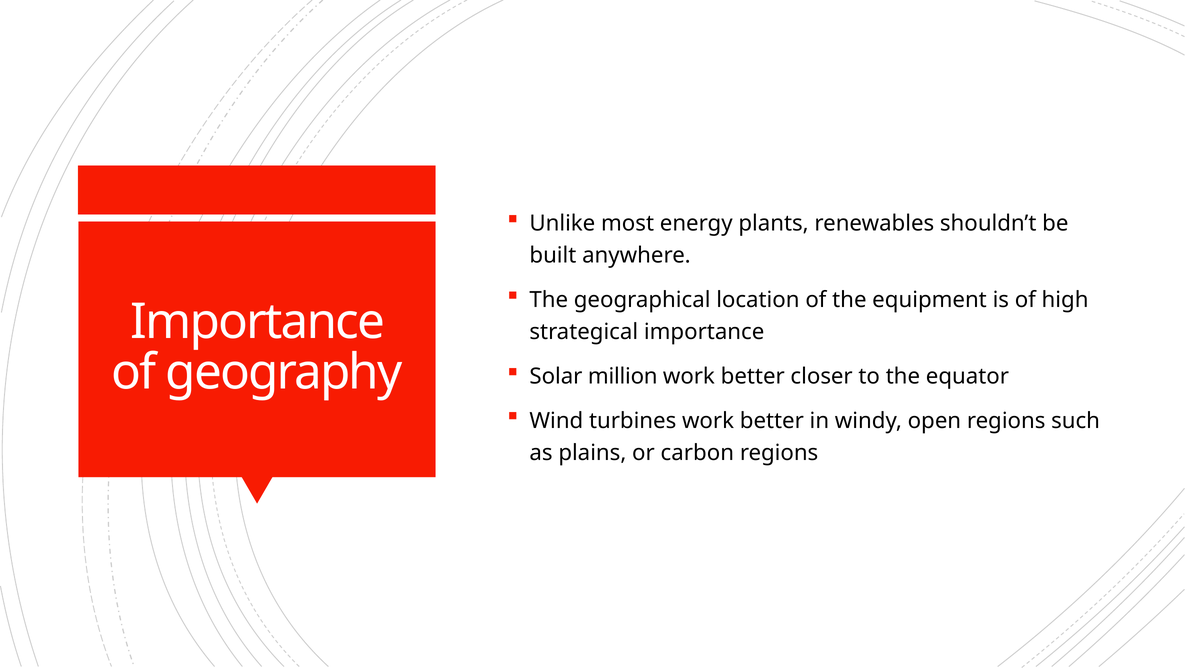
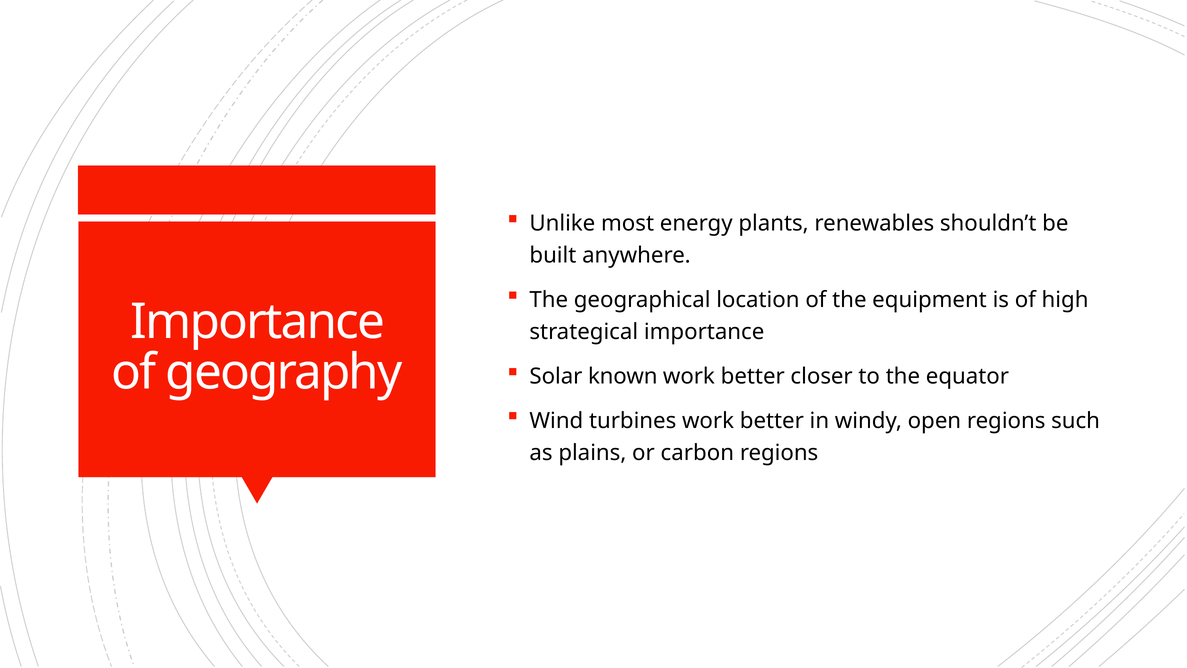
million: million -> known (623, 376)
